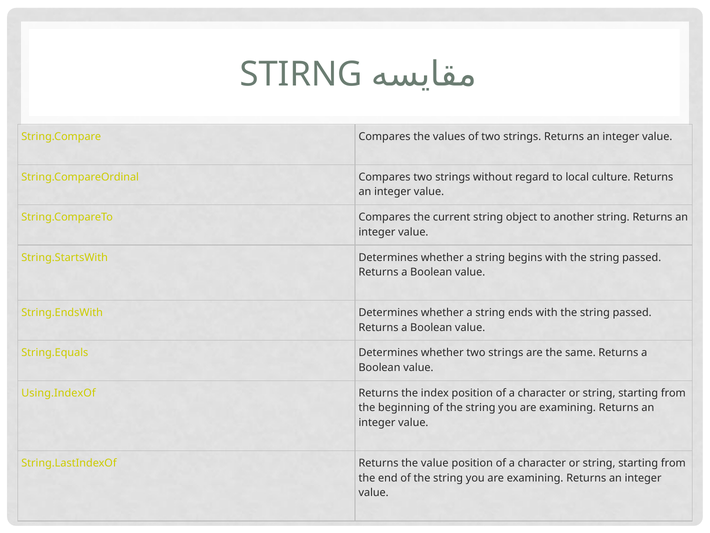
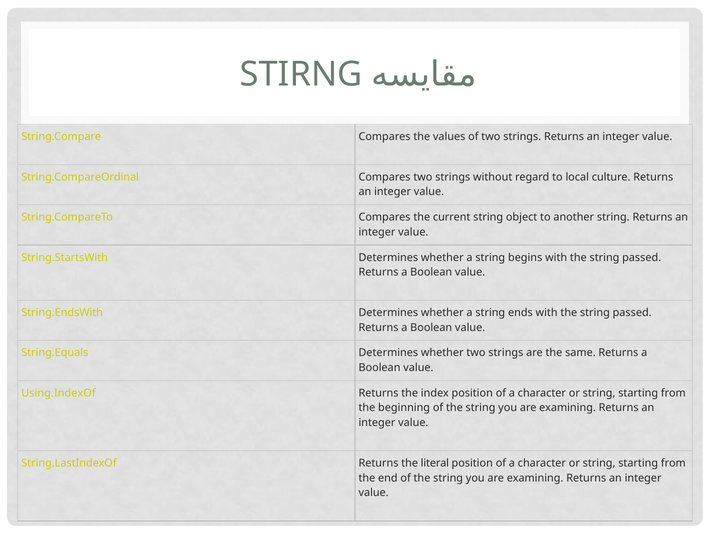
the value: value -> literal (435, 463)
